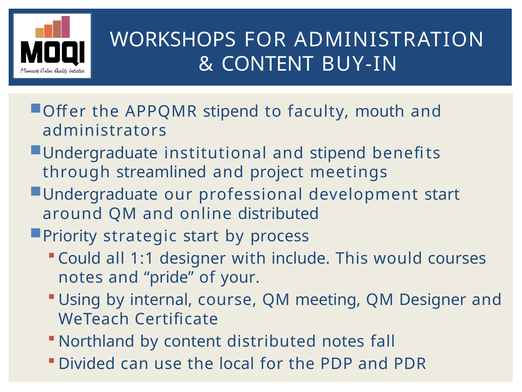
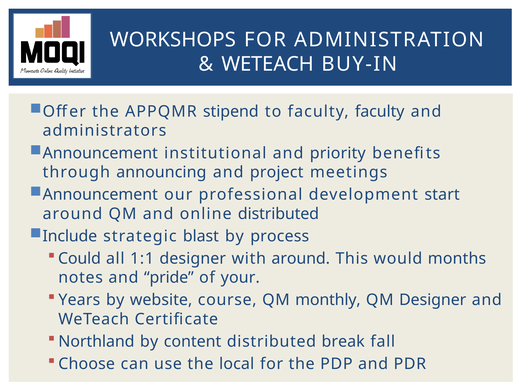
CONTENT: CONTENT -> WETEACH (268, 64)
faculty mouth: mouth -> faculty (380, 111)
Undergraduate: Undergraduate -> Announcement (100, 153)
and stipend: stipend -> priority (338, 153)
streamlined: streamlined -> announcing (161, 172)
Undergraduate: Undergraduate -> Announcement (100, 194)
Priority: Priority -> Include (70, 236)
strategic start: start -> blast (201, 236)
with include: include -> around (301, 258)
courses: courses -> months (457, 258)
Using: Using -> Years (79, 300)
internal: internal -> website (161, 300)
meeting: meeting -> monthly (328, 300)
distributed notes: notes -> break (343, 341)
Divided: Divided -> Choose (87, 363)
